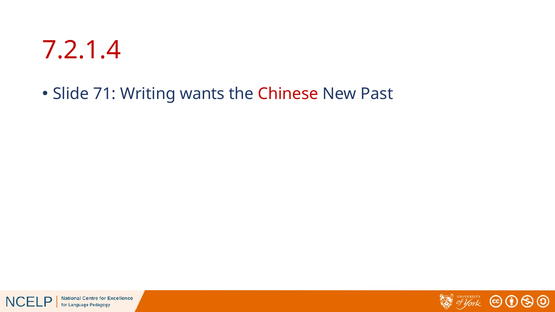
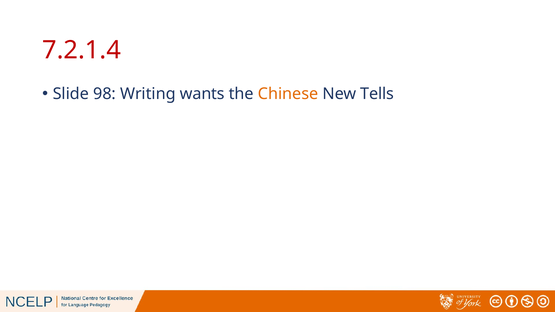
71: 71 -> 98 (105, 94)
Chinese colour: red -> orange (288, 94)
Past: Past -> Tells (377, 94)
